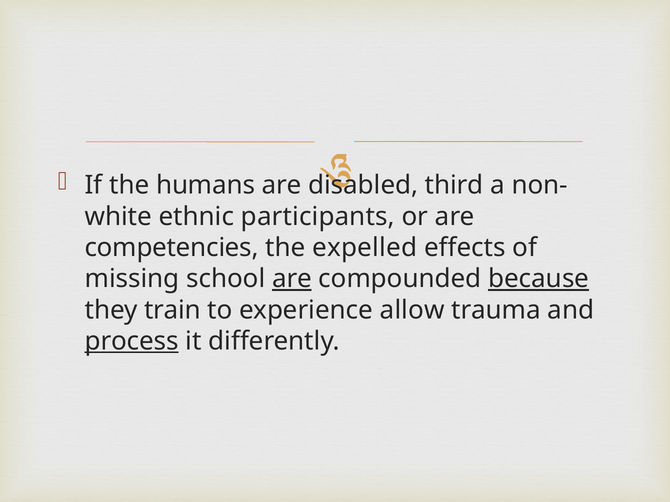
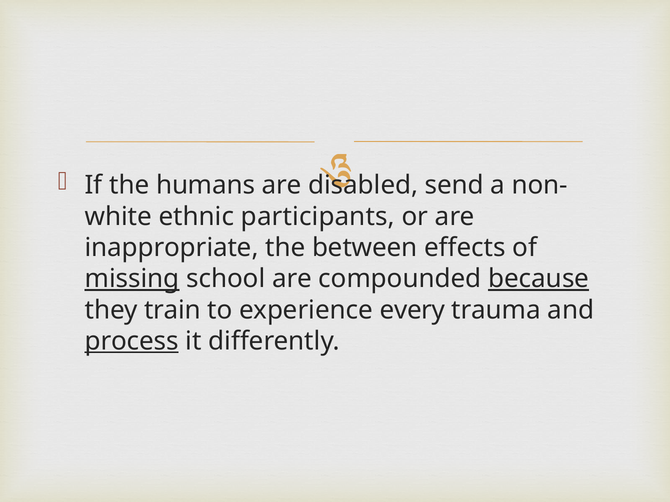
third: third -> send (454, 185)
competencies: competencies -> inappropriate (172, 248)
expelled: expelled -> between (365, 248)
missing underline: none -> present (132, 279)
are underline: present -> none (292, 279)
allow: allow -> every (412, 310)
